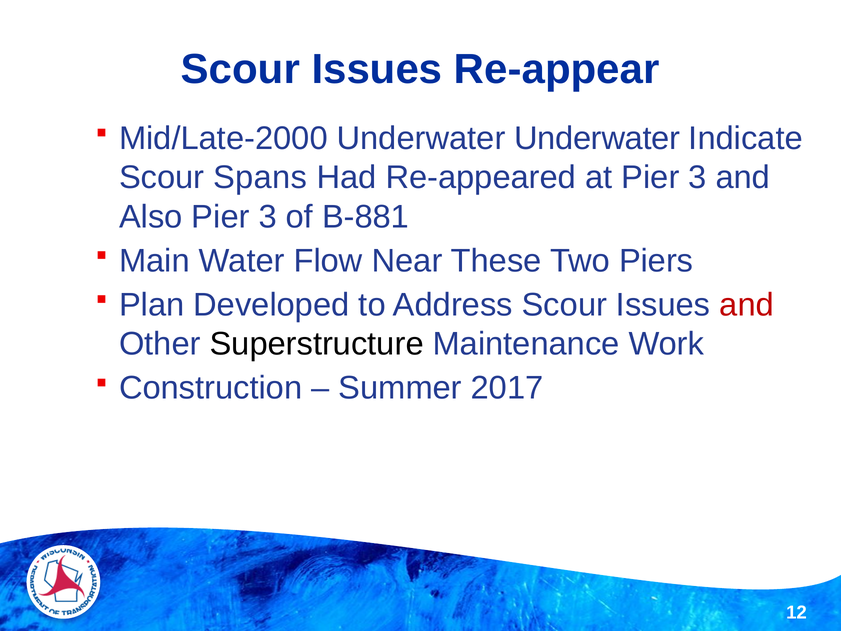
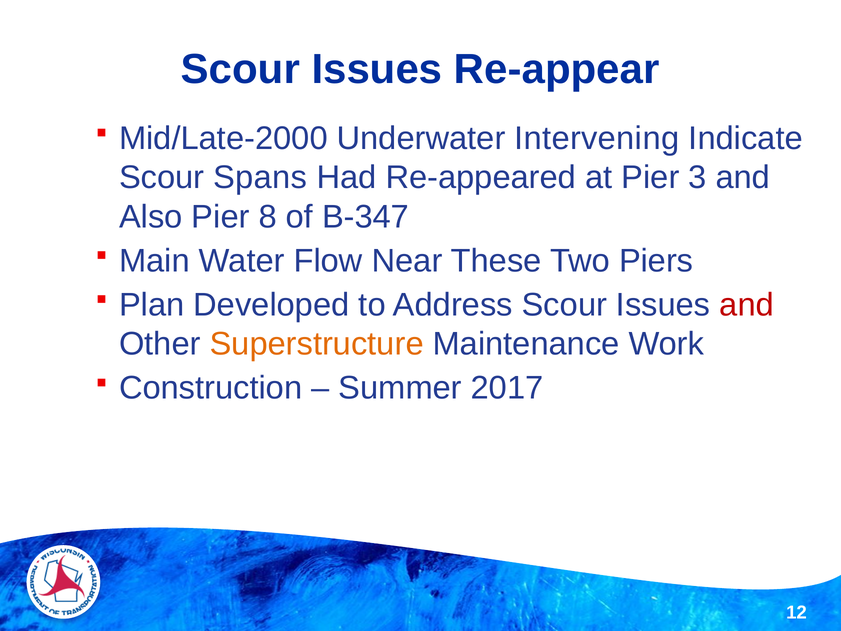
Underwater Underwater: Underwater -> Intervening (597, 138)
Also Pier 3: 3 -> 8 (268, 217)
B-881: B-881 -> B-347 (366, 217)
Superstructure colour: black -> orange (317, 344)
